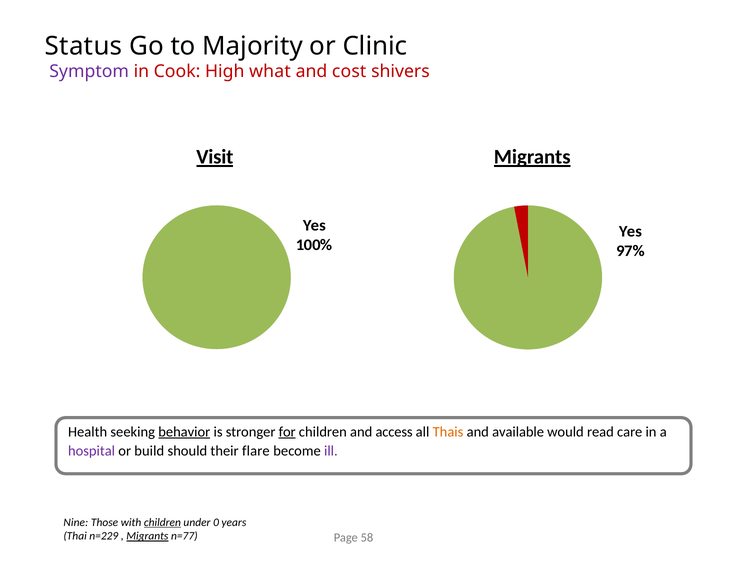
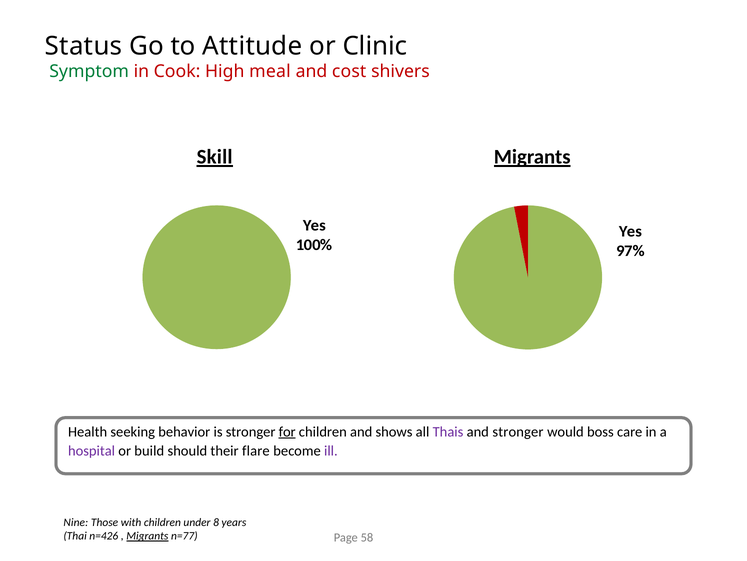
Majority: Majority -> Attitude (252, 46)
Symptom colour: purple -> green (89, 72)
what: what -> meal (270, 72)
Visit: Visit -> Skill (215, 157)
behavior underline: present -> none (184, 431)
access: access -> shows (394, 431)
Thais colour: orange -> purple (448, 431)
and available: available -> stronger (518, 431)
read: read -> boss (600, 431)
children underline: present -> none (162, 522)
0: 0 -> 8 (216, 522)
n=229: n=229 -> n=426 (104, 535)
